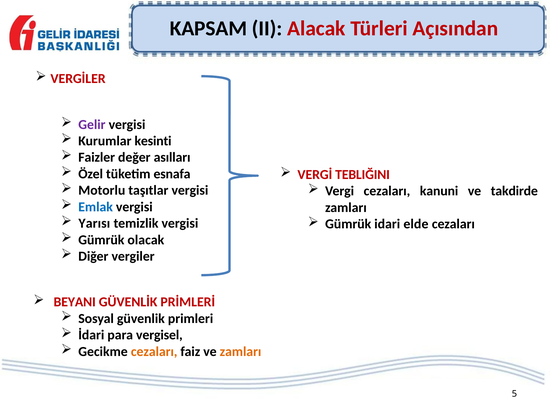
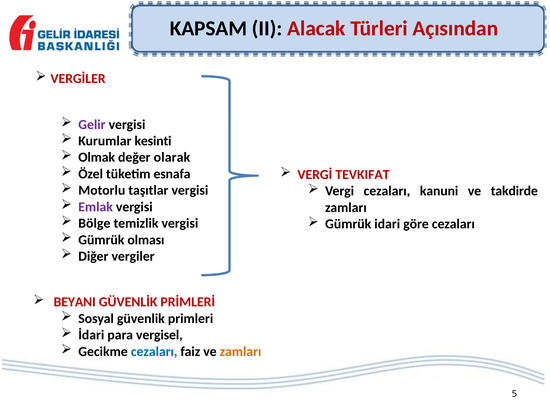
Faizler: Faizler -> Olmak (97, 158)
asılları: asılları -> olarak (172, 158)
TEBLIĞINI: TEBLIĞINI -> TEVKIFAT (362, 175)
Emlak colour: blue -> purple (96, 207)
Yarısı: Yarısı -> Bölge (94, 224)
elde: elde -> göre (416, 224)
olacak: olacak -> olması (146, 240)
cezaları colour: orange -> blue (154, 352)
